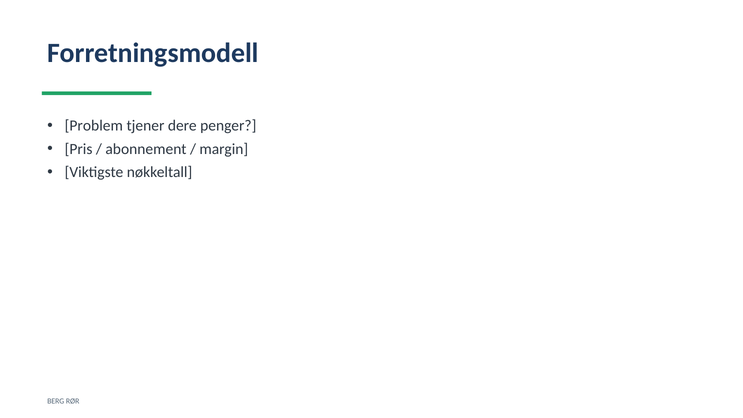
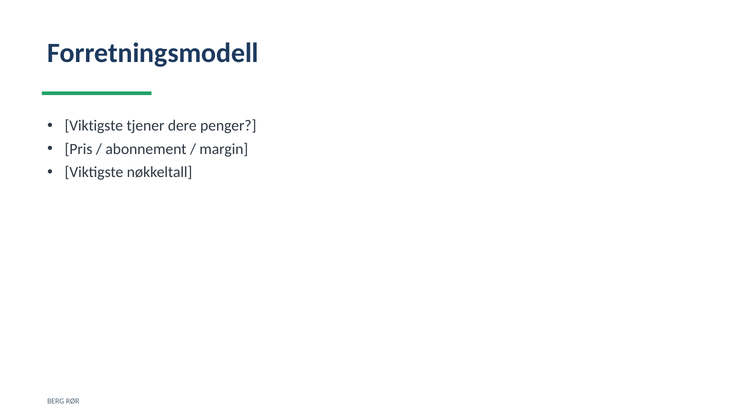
Problem: Problem -> Viktigste (94, 126)
